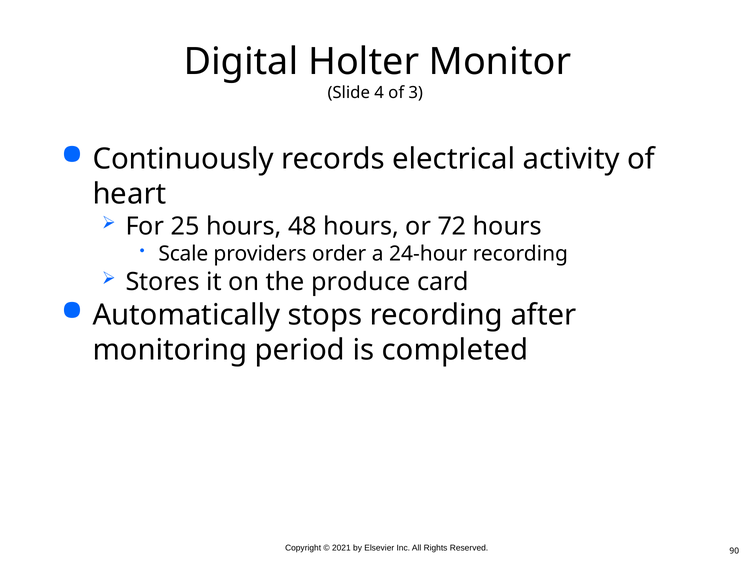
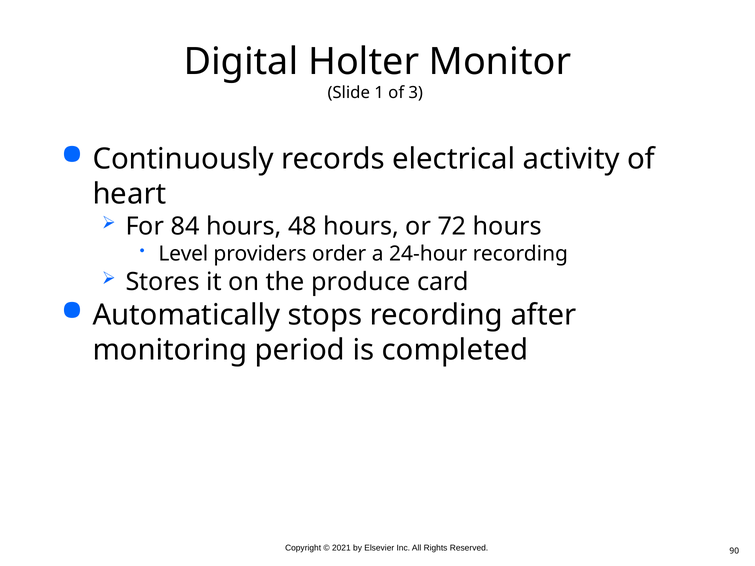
4: 4 -> 1 (379, 93)
25: 25 -> 84 (185, 227)
Scale: Scale -> Level (183, 254)
